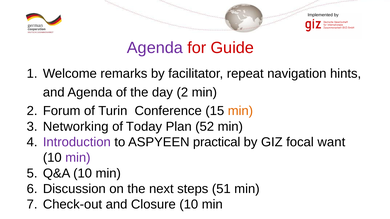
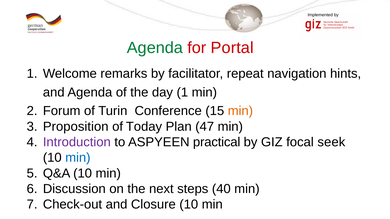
Agenda colour: purple -> green (155, 48)
Guide: Guide -> Portal (232, 48)
day 2: 2 -> 1 (182, 92)
Networking: Networking -> Proposition (76, 127)
52: 52 -> 47 (205, 127)
want: want -> seek (331, 142)
min colour: purple -> blue (78, 158)
51: 51 -> 40 (221, 189)
